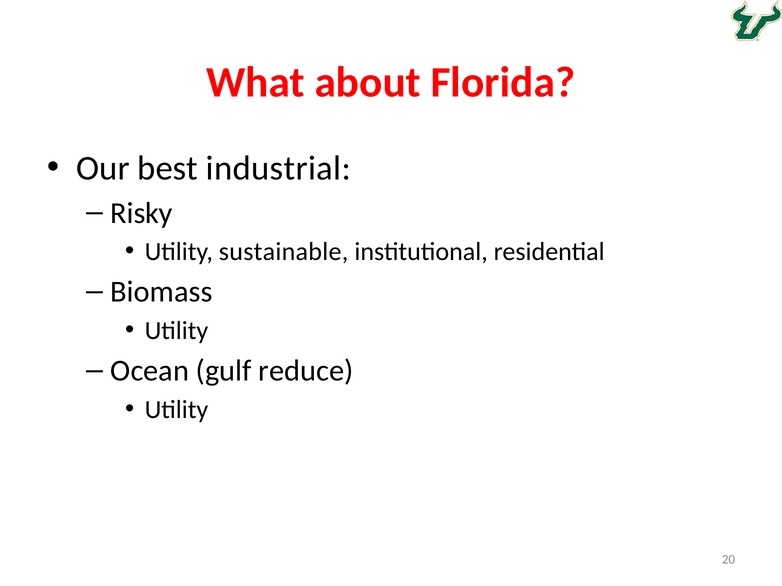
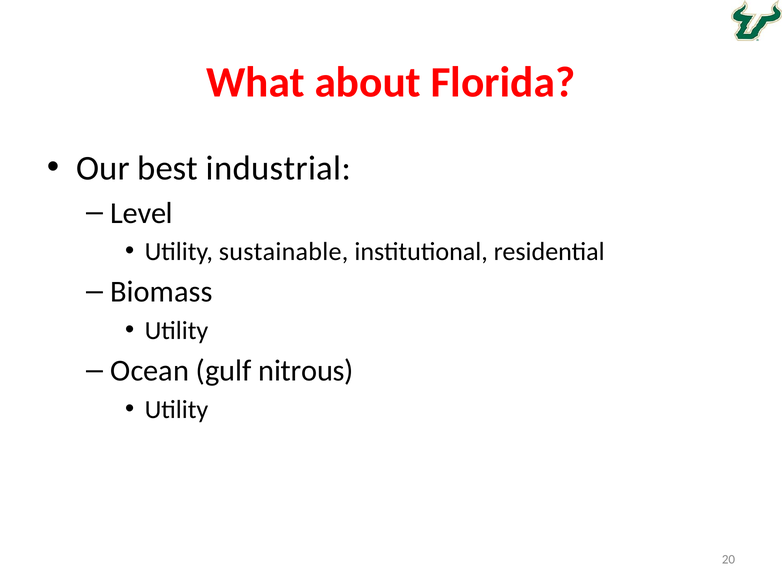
Risky: Risky -> Level (142, 213)
reduce: reduce -> nitrous (306, 371)
